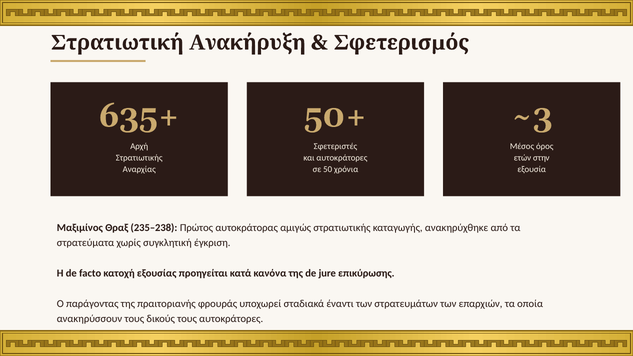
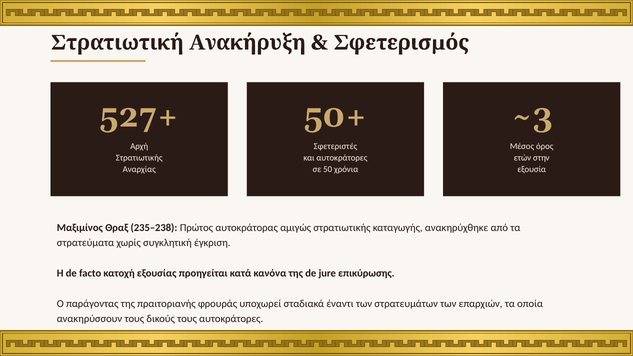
635+: 635+ -> 527+ (139, 116)
